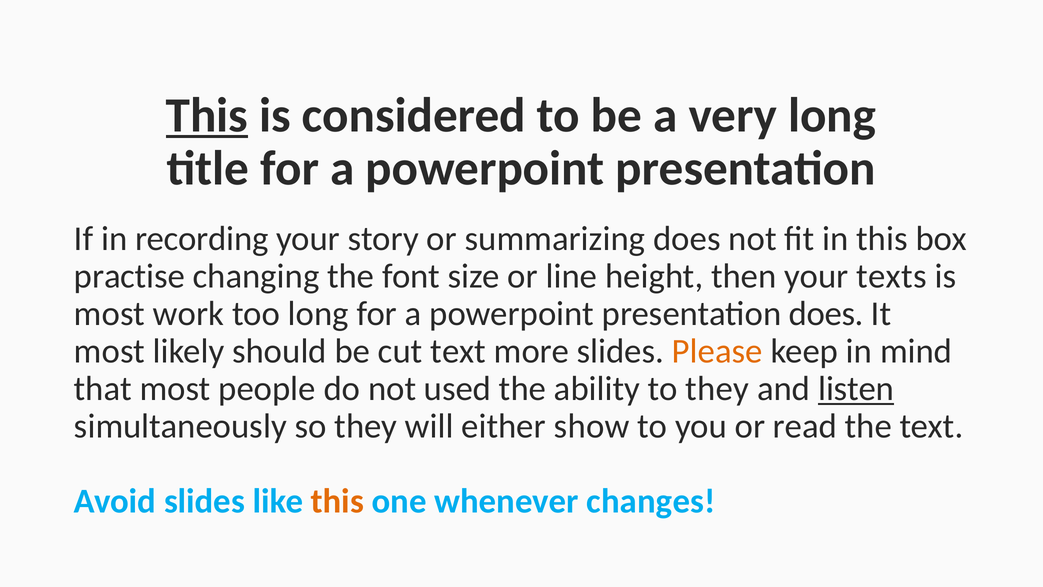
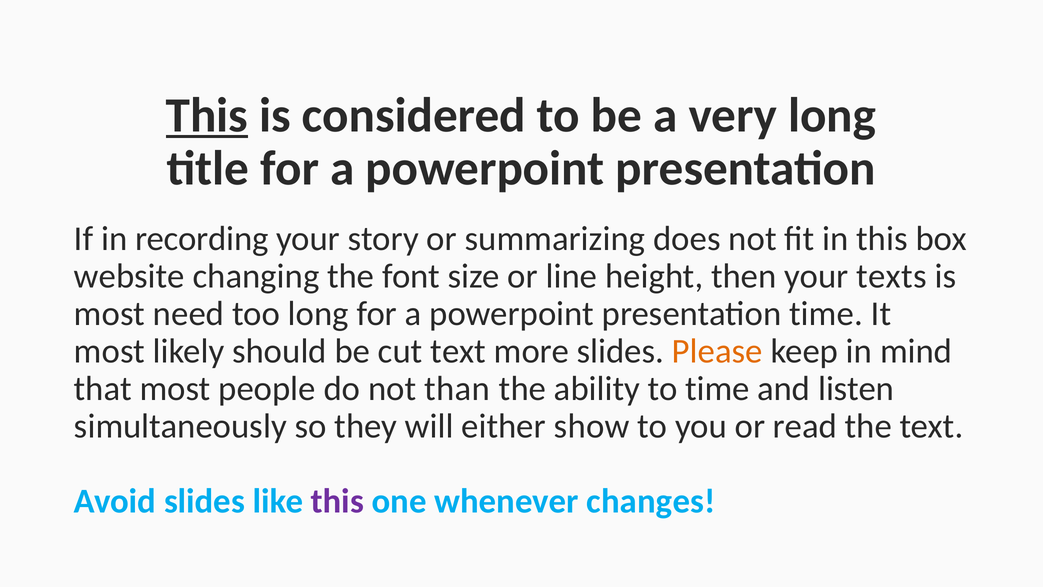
practise: practise -> website (129, 276)
work: work -> need (188, 314)
presentation does: does -> time (826, 314)
used: used -> than (457, 389)
to they: they -> time (717, 389)
listen underline: present -> none (856, 389)
this colour: orange -> purple (337, 501)
